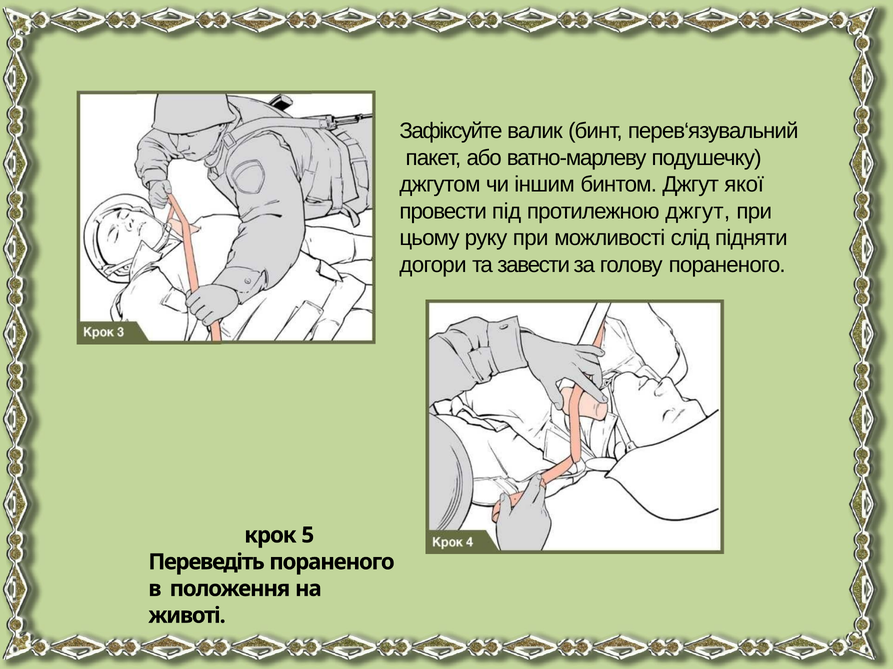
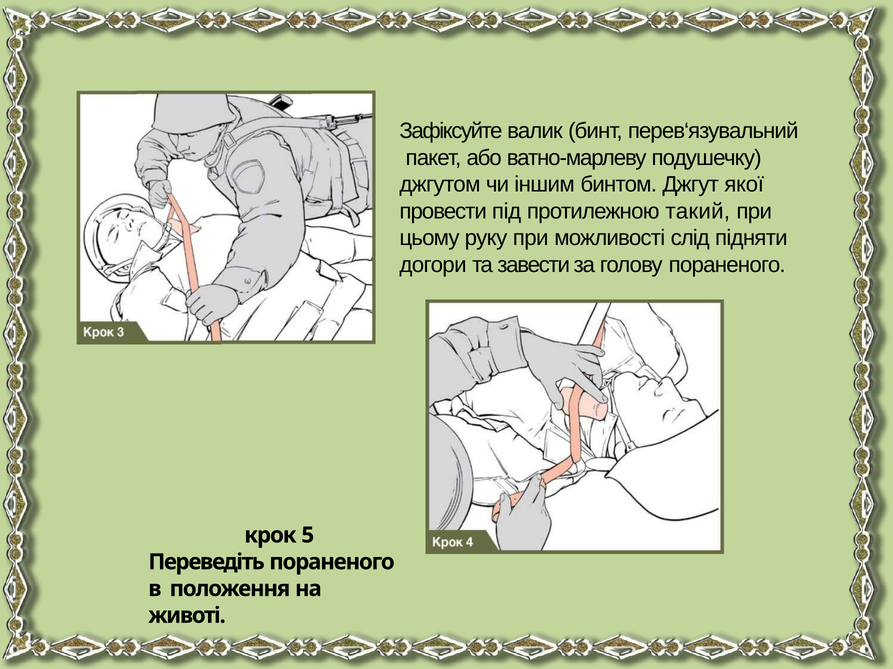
протилежною джгут: джгут -> такий (698, 212)
